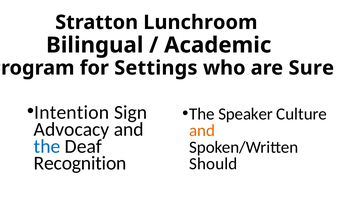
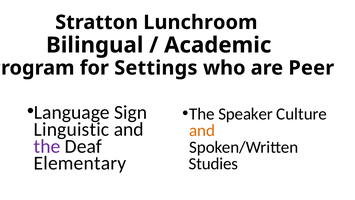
Sure: Sure -> Peer (311, 68)
Intention: Intention -> Language (72, 112)
Advocacy: Advocacy -> Linguistic (71, 129)
the colour: blue -> purple (47, 146)
Recognition: Recognition -> Elementary (80, 163)
Should: Should -> Studies (213, 163)
